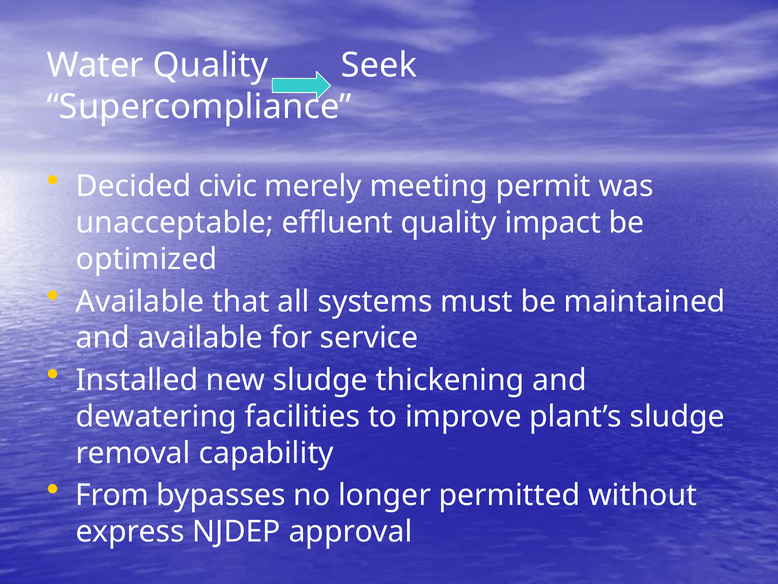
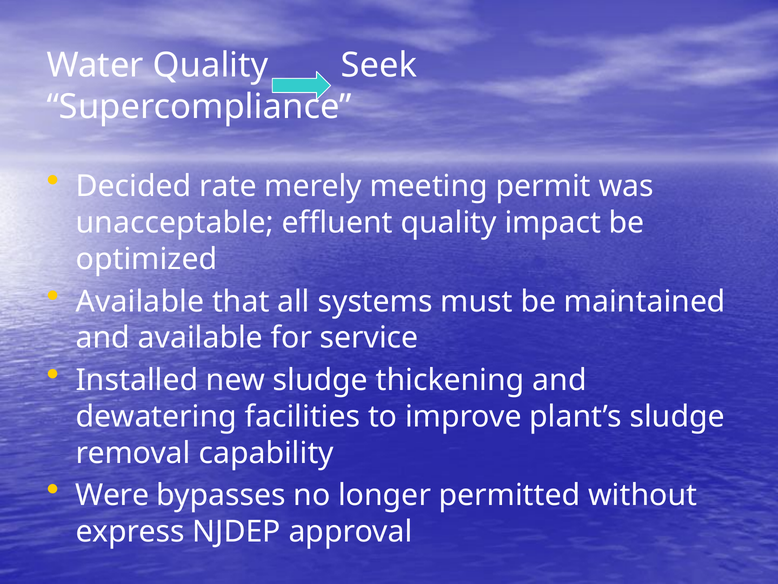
civic: civic -> rate (228, 186)
From: From -> Were (112, 495)
